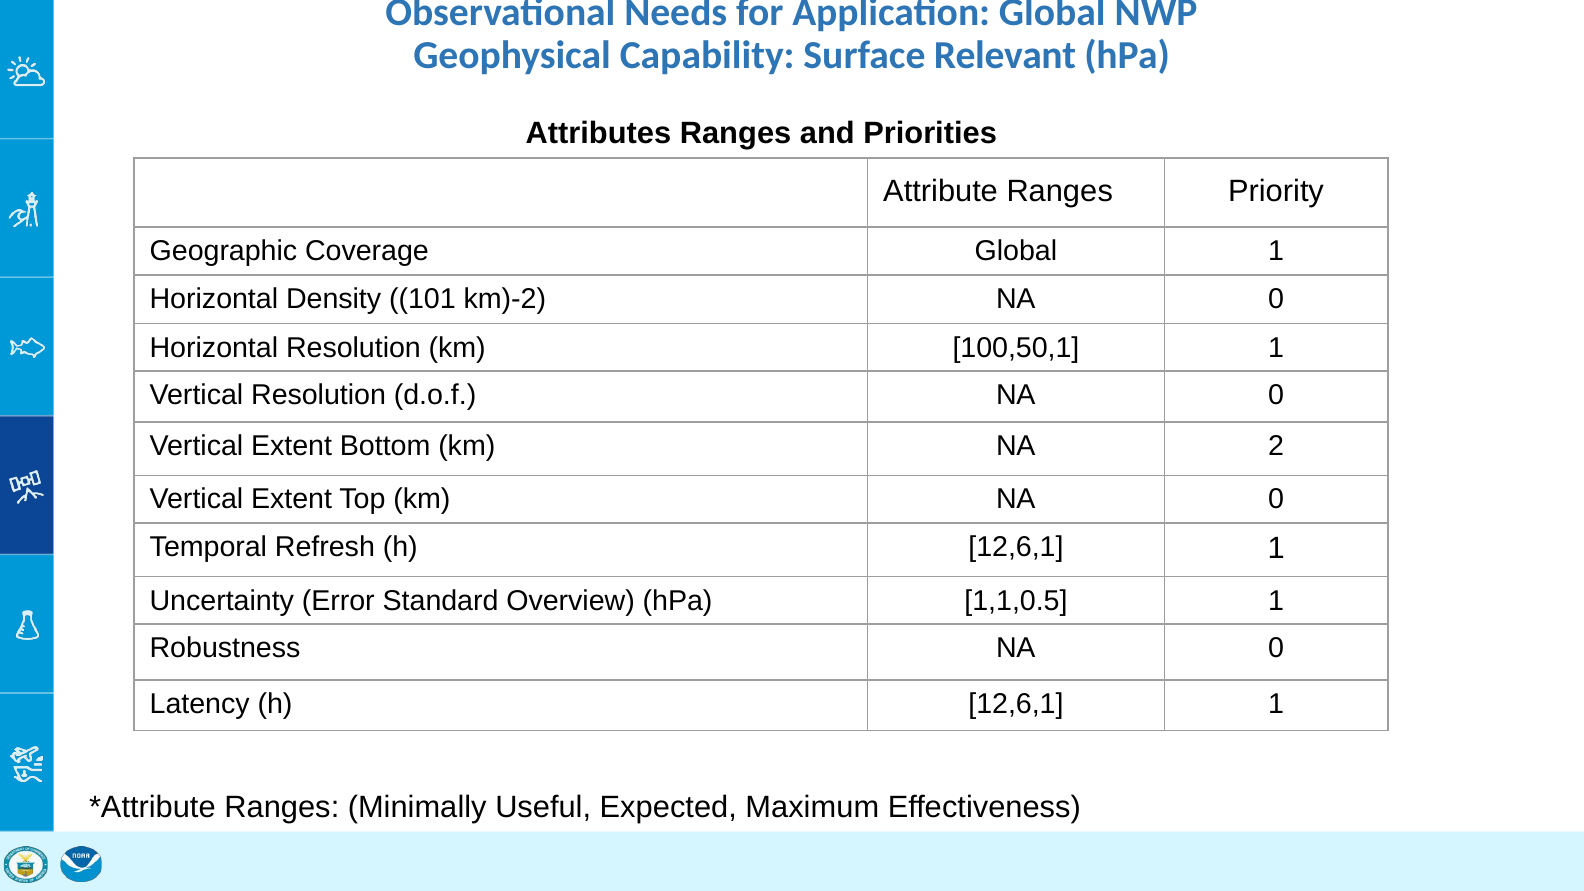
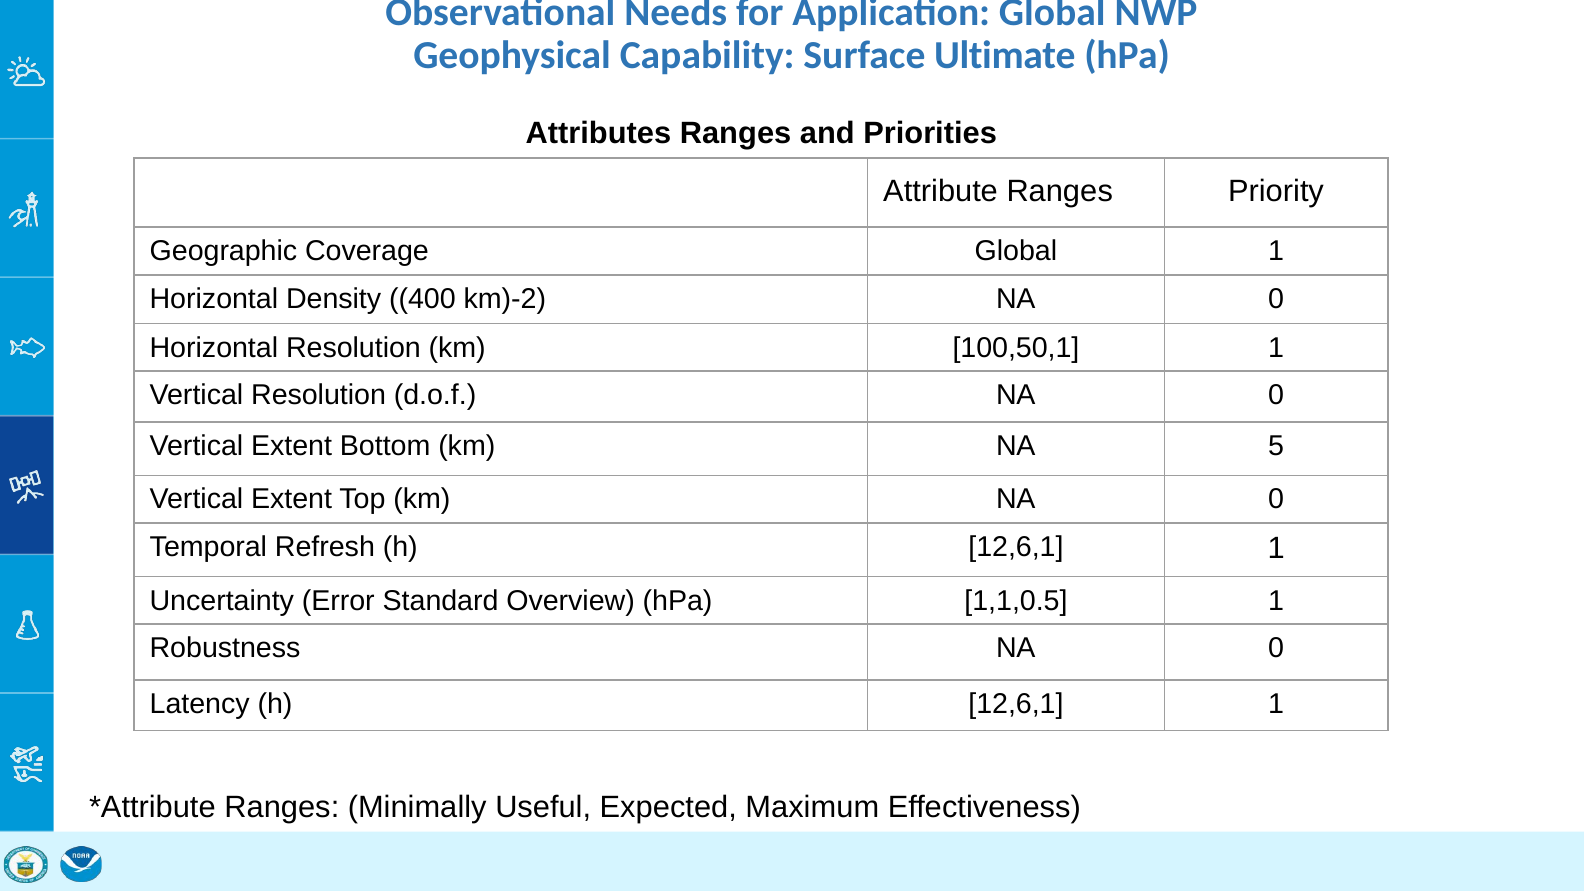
Relevant: Relevant -> Ultimate (1005, 55)
101: 101 -> 400 (422, 299)
2: 2 -> 5 (1276, 446)
